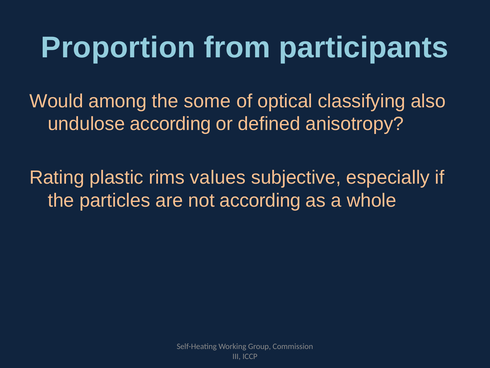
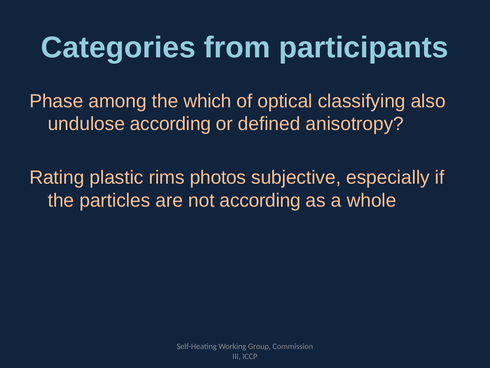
Proportion: Proportion -> Categories (118, 47)
Would: Would -> Phase (56, 101)
some: some -> which (208, 101)
values: values -> photos (218, 177)
